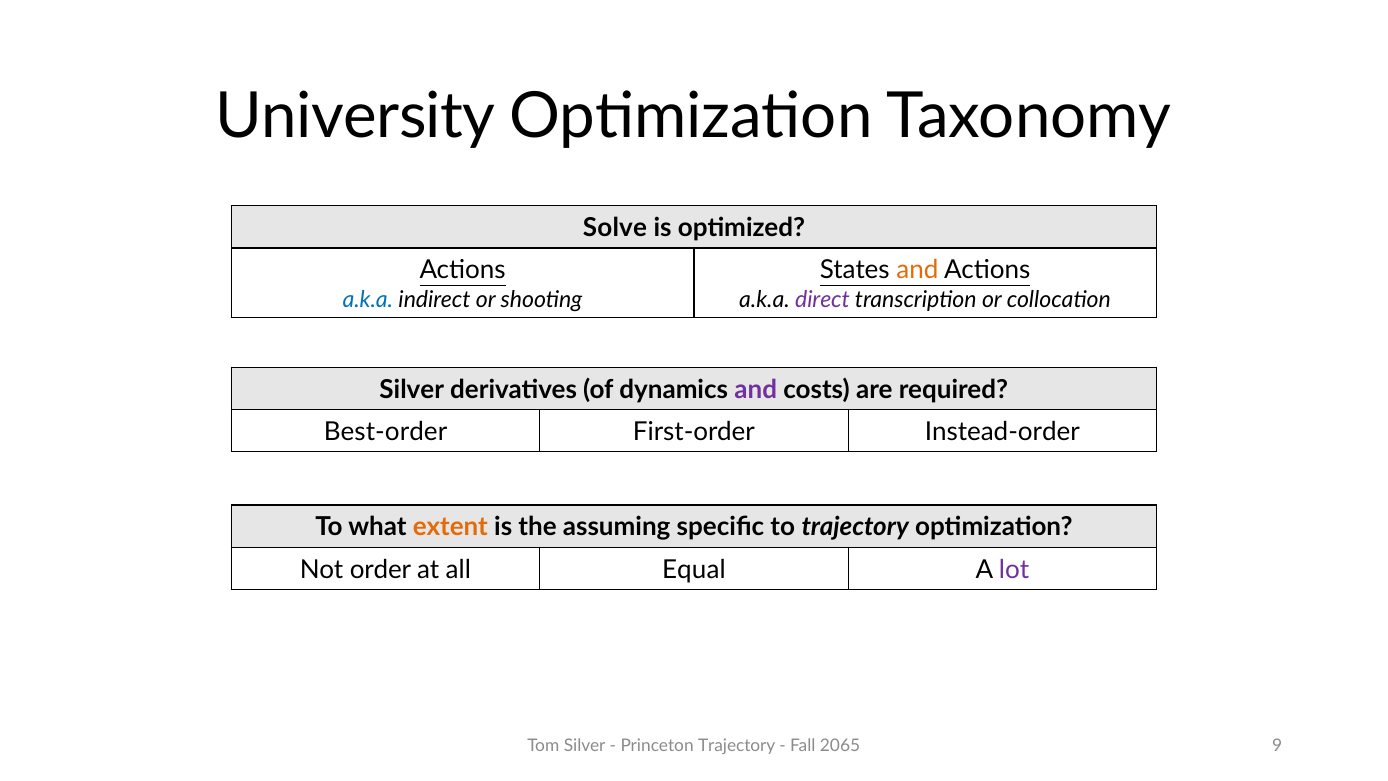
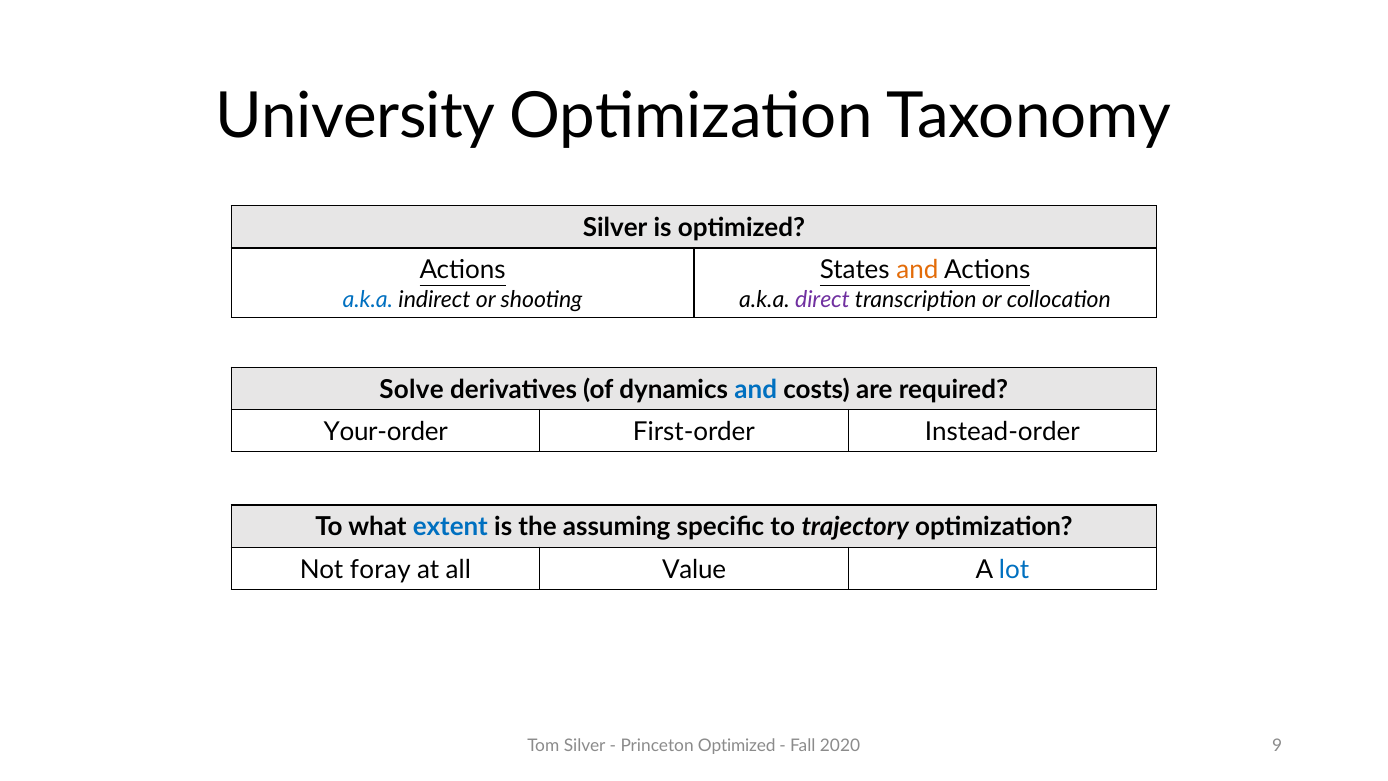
Solve: Solve -> Silver (615, 228)
Silver: Silver -> Solve (412, 389)
and colour: purple -> blue (756, 389)
Best-order: Best-order -> Your-order (386, 432)
extent colour: orange -> blue (450, 527)
order: order -> foray (380, 569)
Equal: Equal -> Value (694, 569)
lot colour: purple -> blue (1014, 569)
Princeton Trajectory: Trajectory -> Optimized (737, 746)
2065: 2065 -> 2020 (840, 746)
